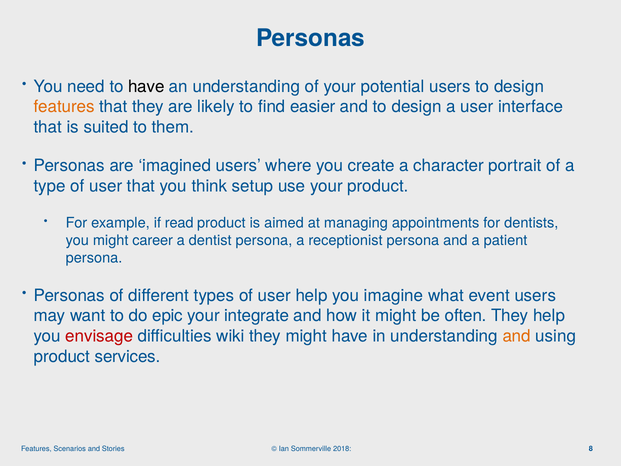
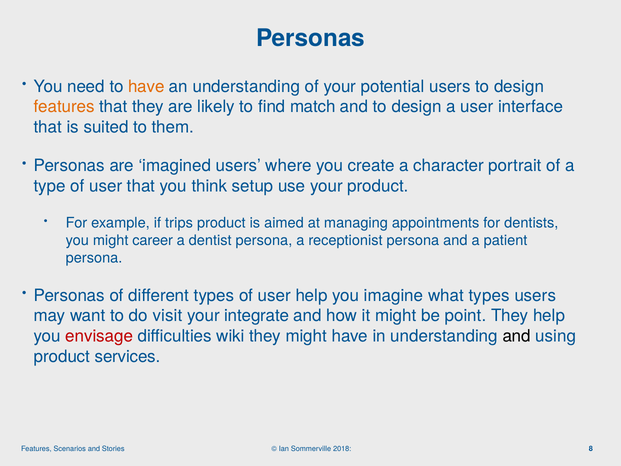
have colour: black -> orange (146, 86)
easier: easier -> match (313, 107)
read: read -> trips (179, 223)
what event: event -> types (489, 295)
epic: epic -> visit (167, 316)
often: often -> point (466, 316)
and colour: orange -> black (517, 336)
